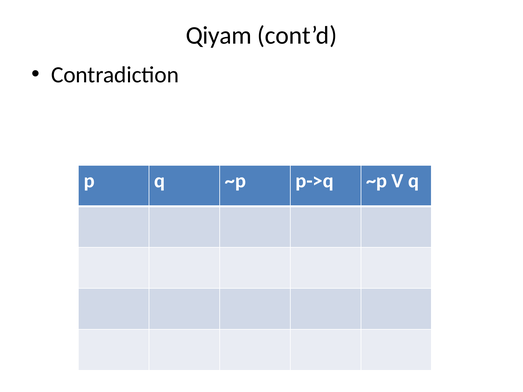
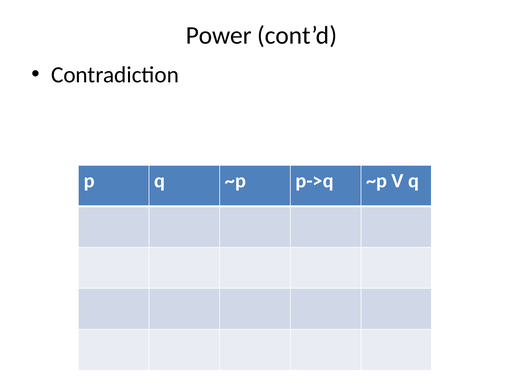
Qiyam: Qiyam -> Power (219, 35)
